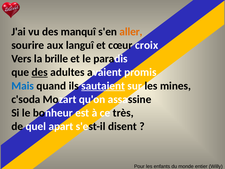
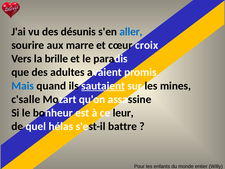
manquî: manquî -> désunis (78, 32)
aller colour: orange -> blue (131, 32)
languî: languî -> marre (80, 45)
des underline: present -> none (40, 72)
c'soda: c'soda -> c'salle (26, 99)
très: très -> leur (123, 113)
apart: apart -> hélas (61, 126)
disent: disent -> battre (122, 126)
